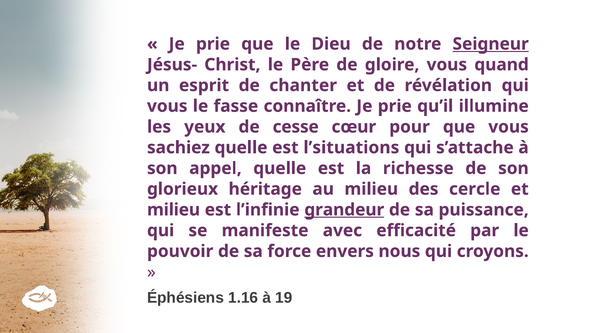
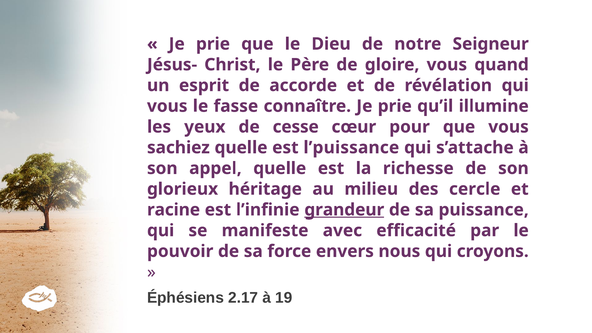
Seigneur underline: present -> none (491, 44)
chanter: chanter -> accorde (303, 85)
l’situations: l’situations -> l’puissance (351, 148)
milieu: milieu -> racine (174, 210)
1.16: 1.16 -> 2.17 (243, 298)
